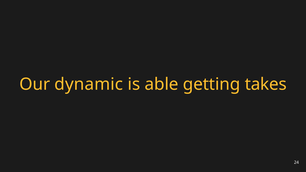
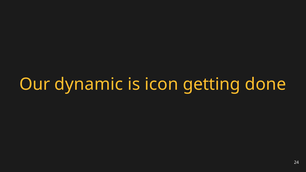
able: able -> icon (161, 84)
takes: takes -> done (266, 84)
